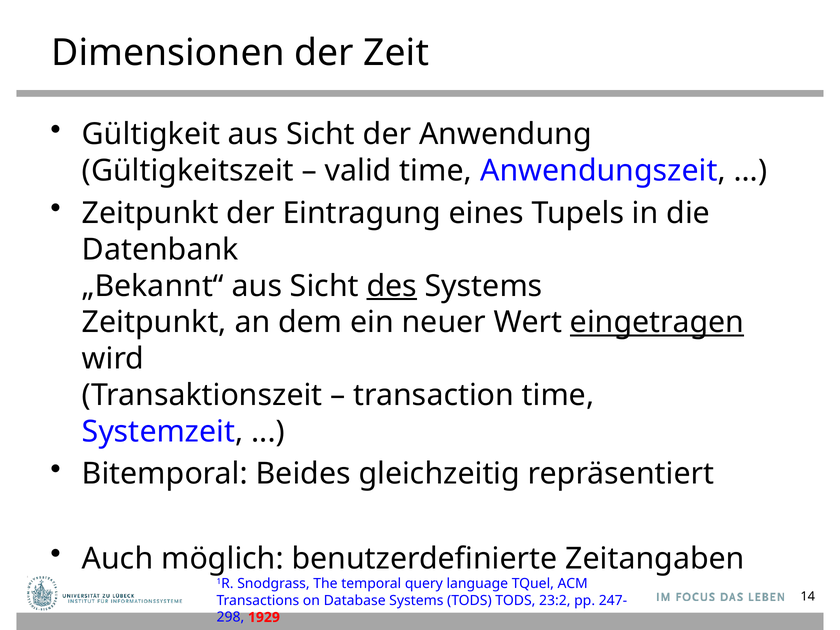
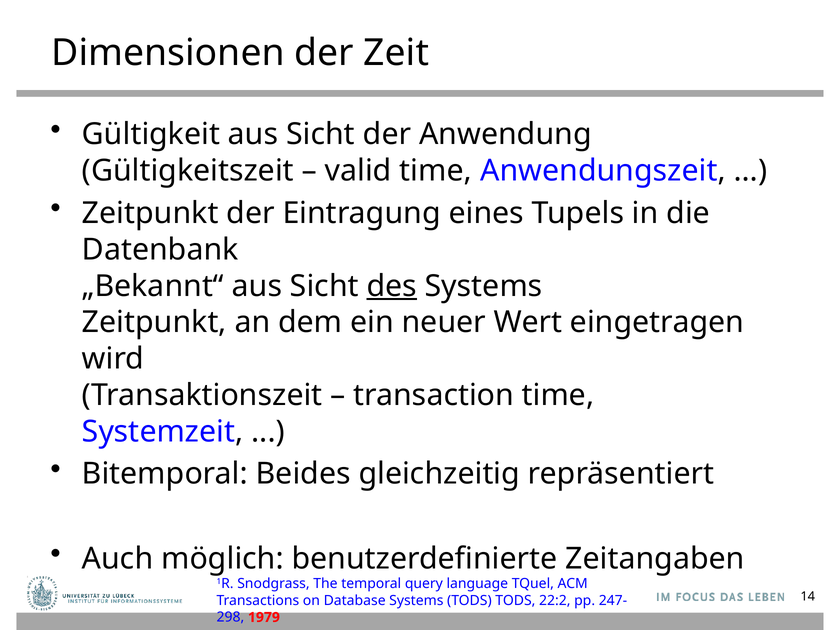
eingetragen underline: present -> none (657, 322)
23:2: 23:2 -> 22:2 (555, 601)
1929: 1929 -> 1979 (264, 617)
